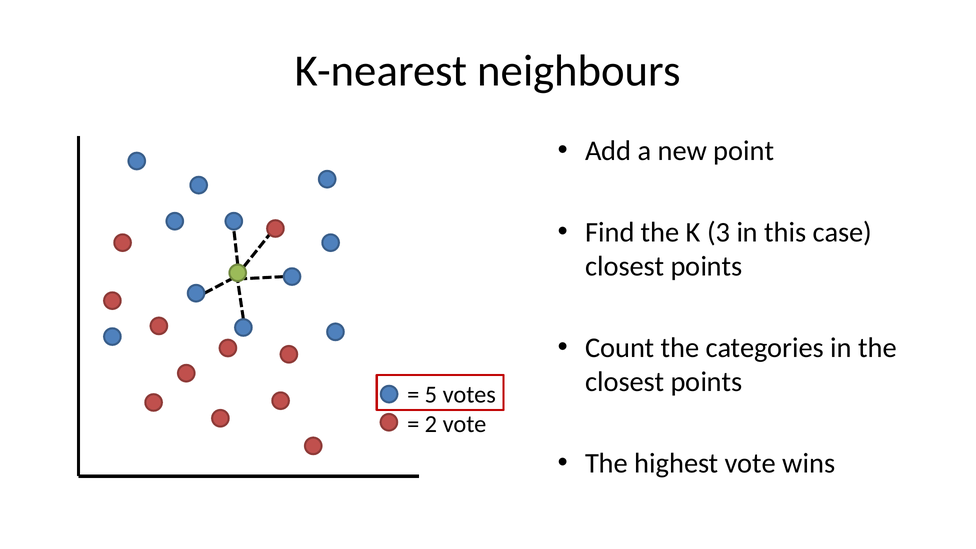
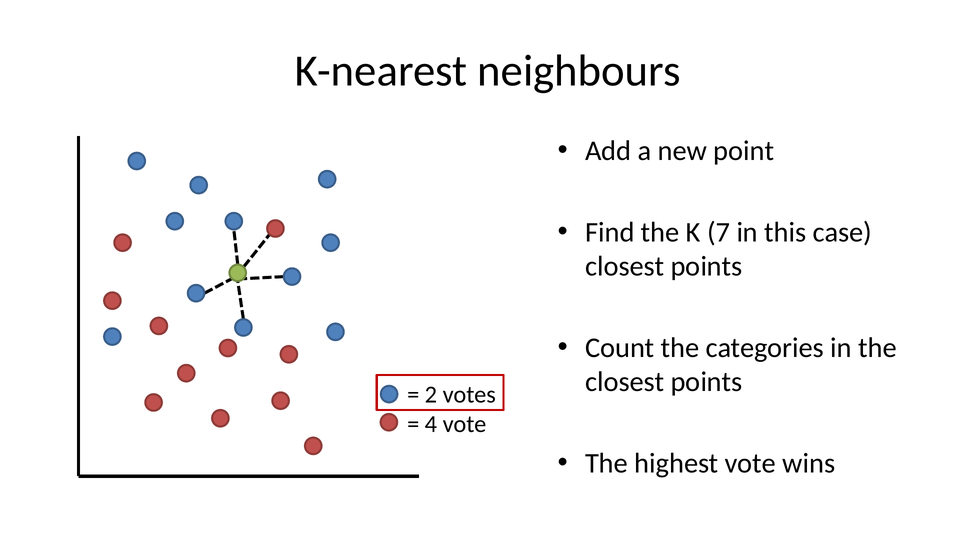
3: 3 -> 7 (719, 232)
5: 5 -> 2 (431, 395)
2: 2 -> 4 (431, 424)
